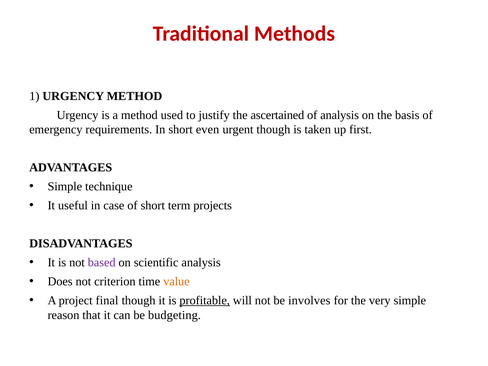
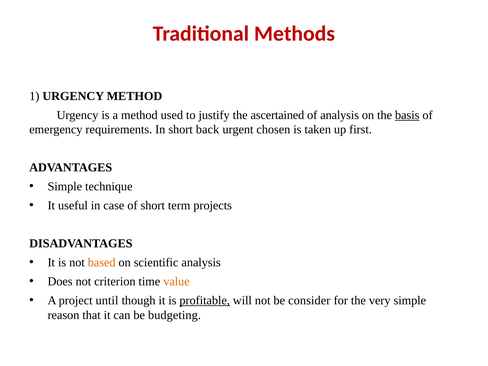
basis underline: none -> present (407, 115)
even: even -> back (208, 130)
urgent though: though -> chosen (273, 130)
based colour: purple -> orange (102, 263)
final: final -> until (107, 300)
involves: involves -> consider (309, 300)
